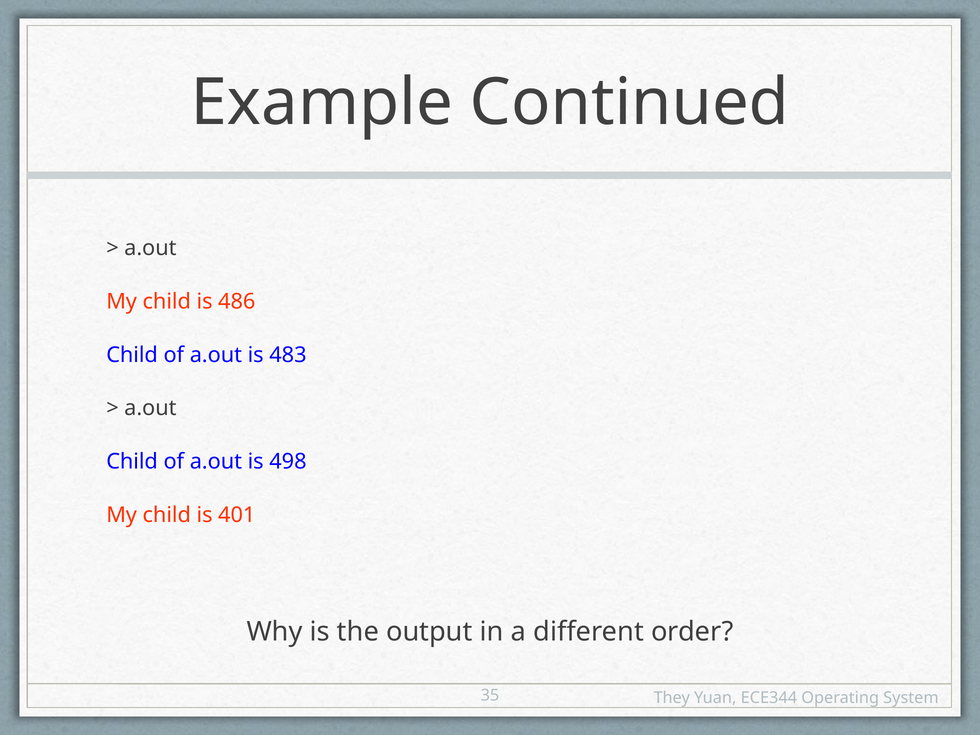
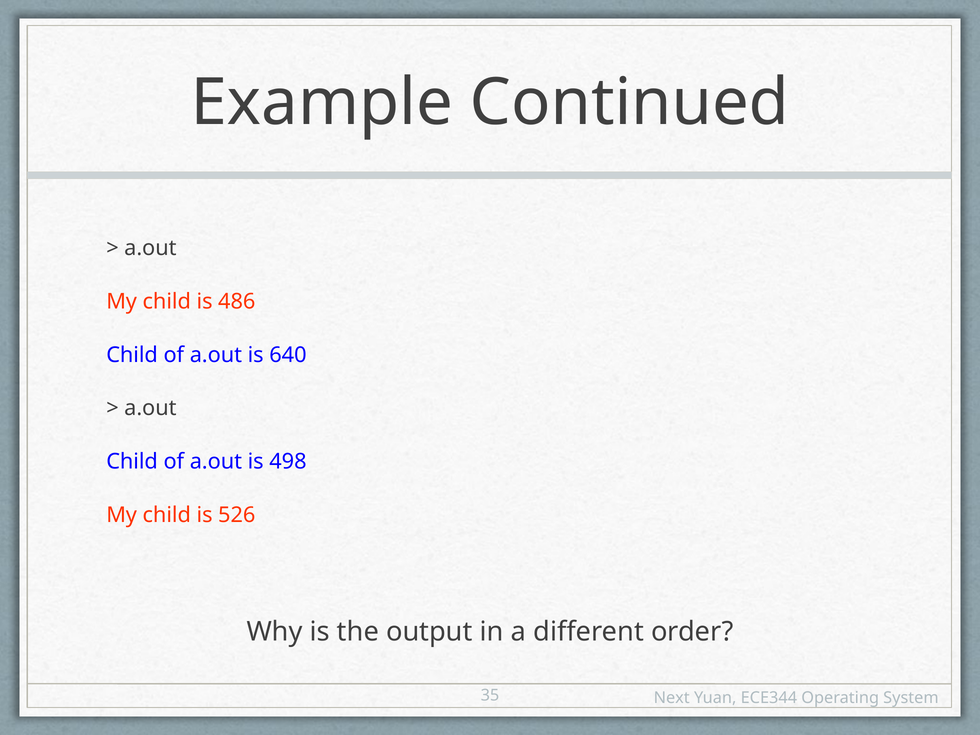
483: 483 -> 640 (288, 355)
401: 401 -> 526 (237, 515)
They: They -> Next (672, 698)
